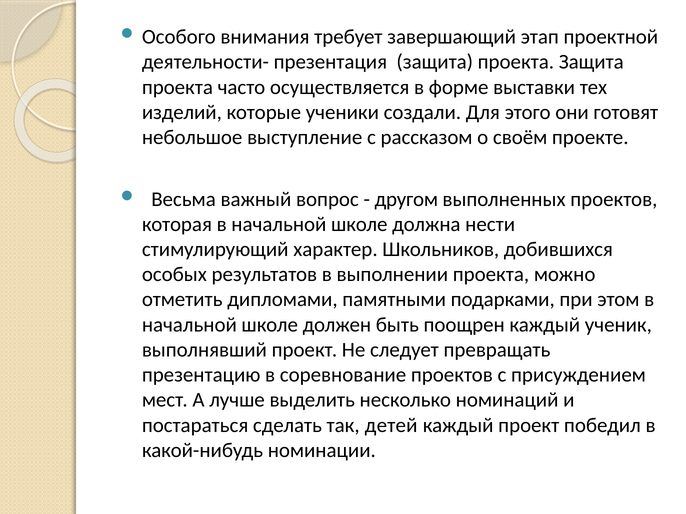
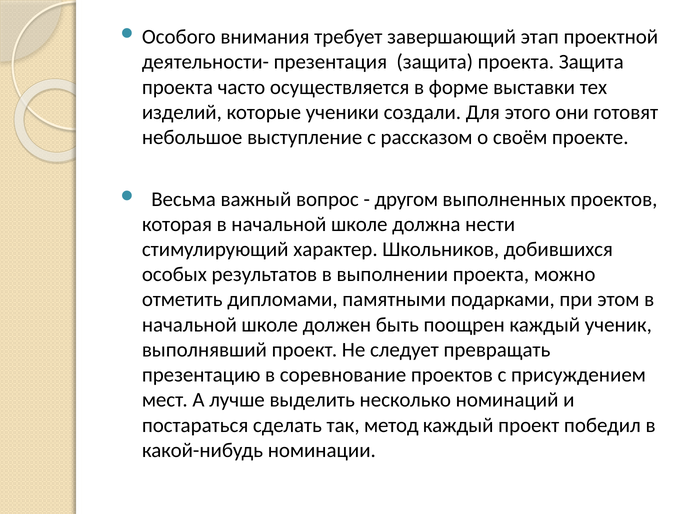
детей: детей -> метод (391, 426)
